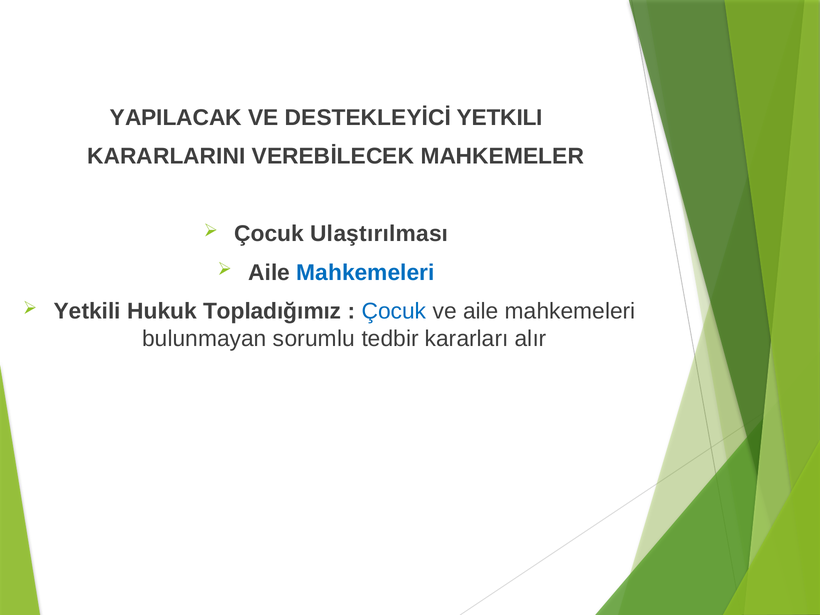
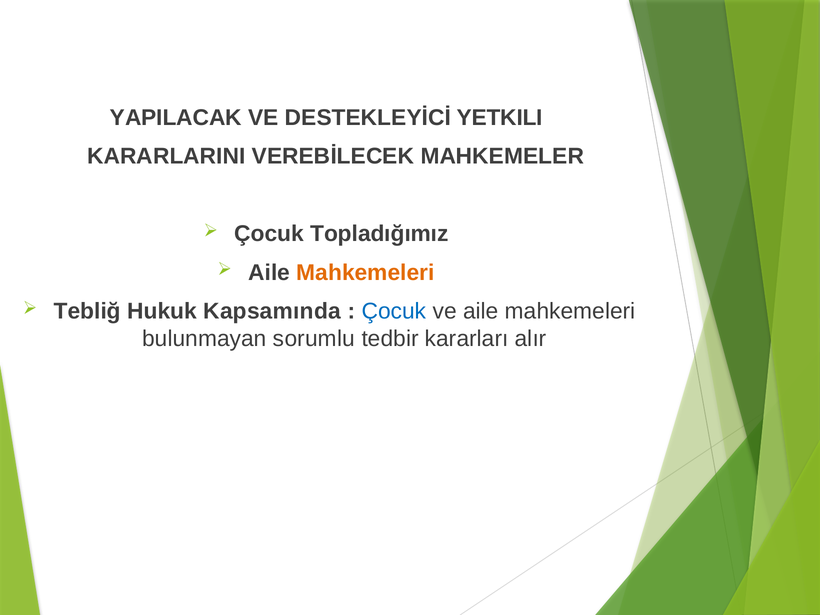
Ulaştırılması: Ulaştırılması -> Topladığımız (379, 234)
Mahkemeleri colour: blue -> orange (366, 273)
Yetkili: Yetkili -> Tebliğ (87, 311)
Topladığımız: Topladığımız -> Kapsamında (272, 311)
